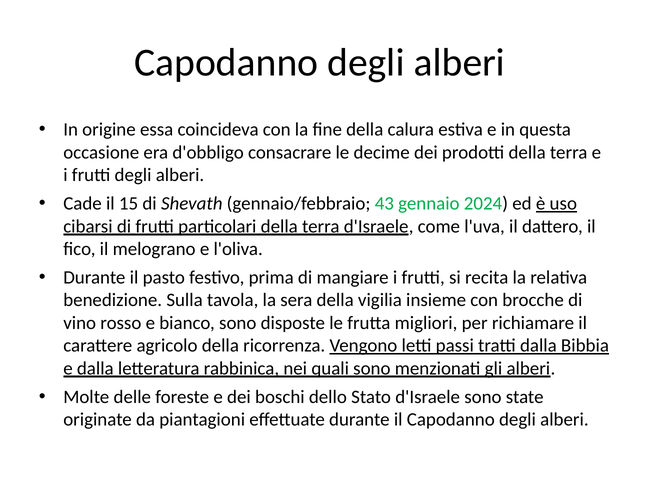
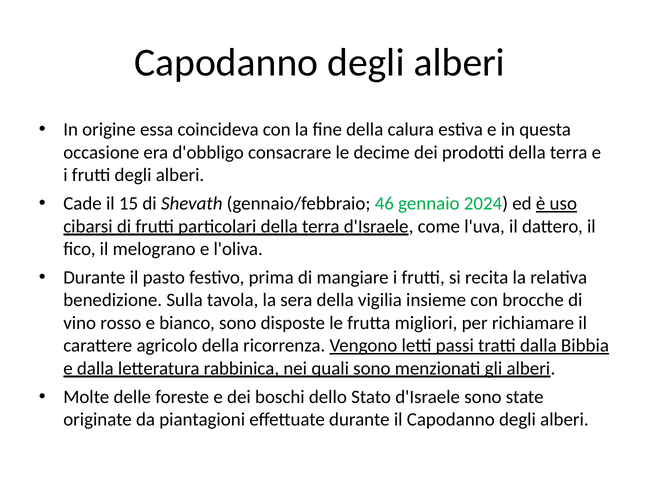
43: 43 -> 46 (384, 203)
